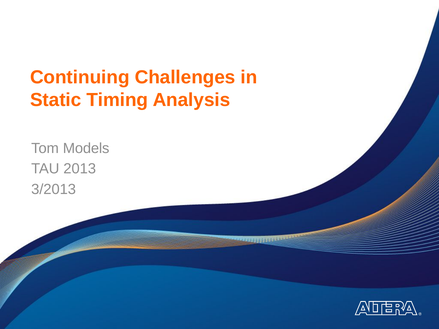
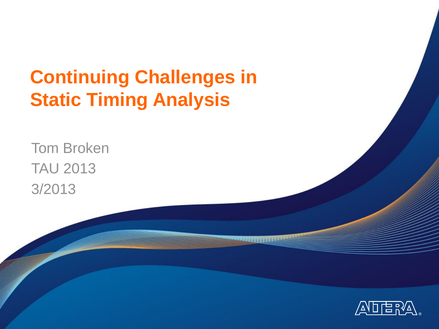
Models: Models -> Broken (86, 148)
